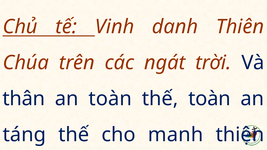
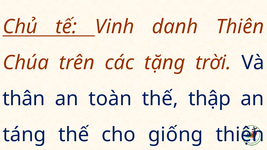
ngát: ngát -> tặng (165, 63)
thế toàn: toàn -> thập (209, 99)
manh: manh -> giống (176, 135)
